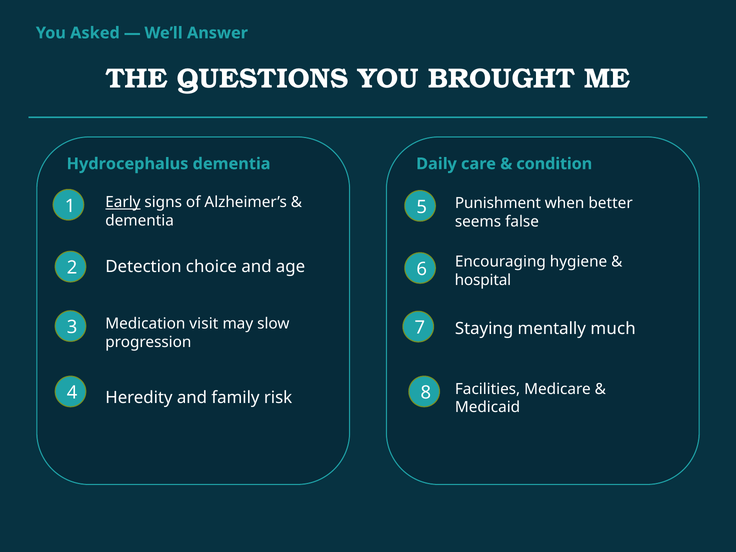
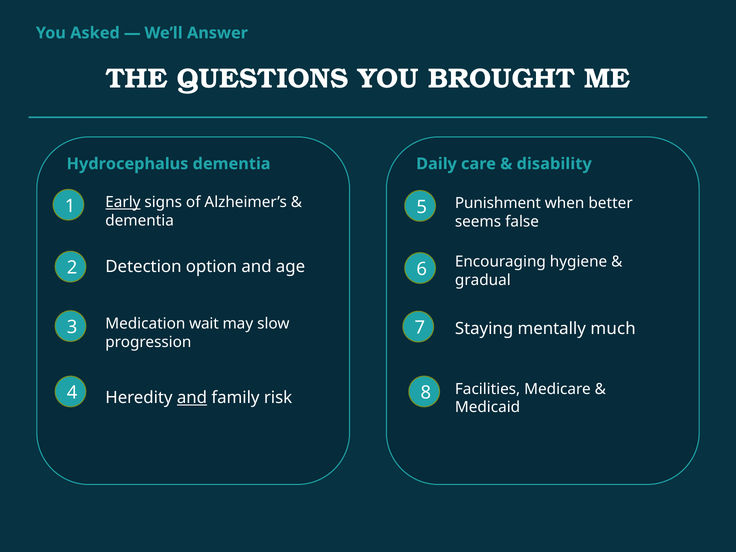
condition: condition -> disability (554, 164)
choice: choice -> option (212, 267)
hospital: hospital -> gradual (483, 280)
visit: visit -> wait (204, 324)
and underline: none -> present (192, 398)
